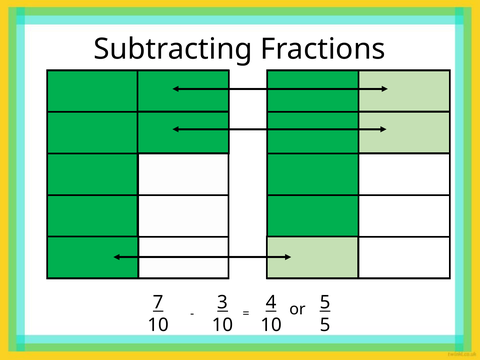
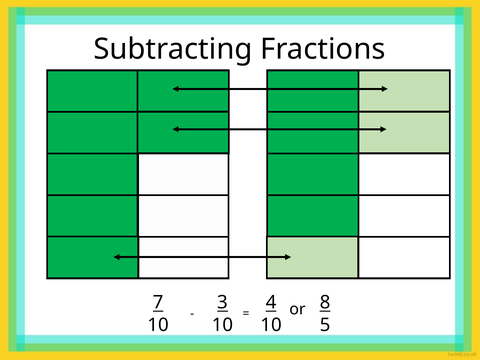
or 5: 5 -> 8 (325, 302)
